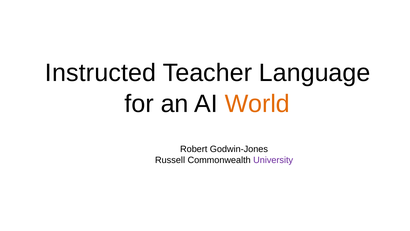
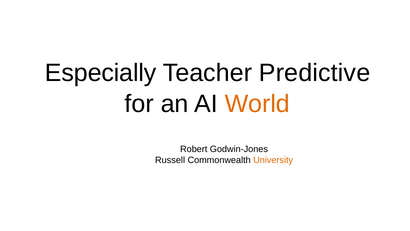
Instructed: Instructed -> Especially (101, 73)
Language: Language -> Predictive (315, 73)
University colour: purple -> orange (273, 160)
